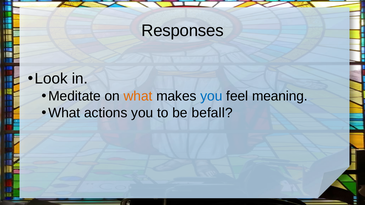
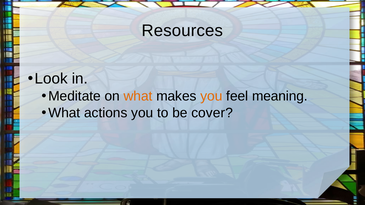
Responses: Responses -> Resources (182, 31)
you colour: blue -> orange (211, 96)
befall: befall -> cover (212, 113)
